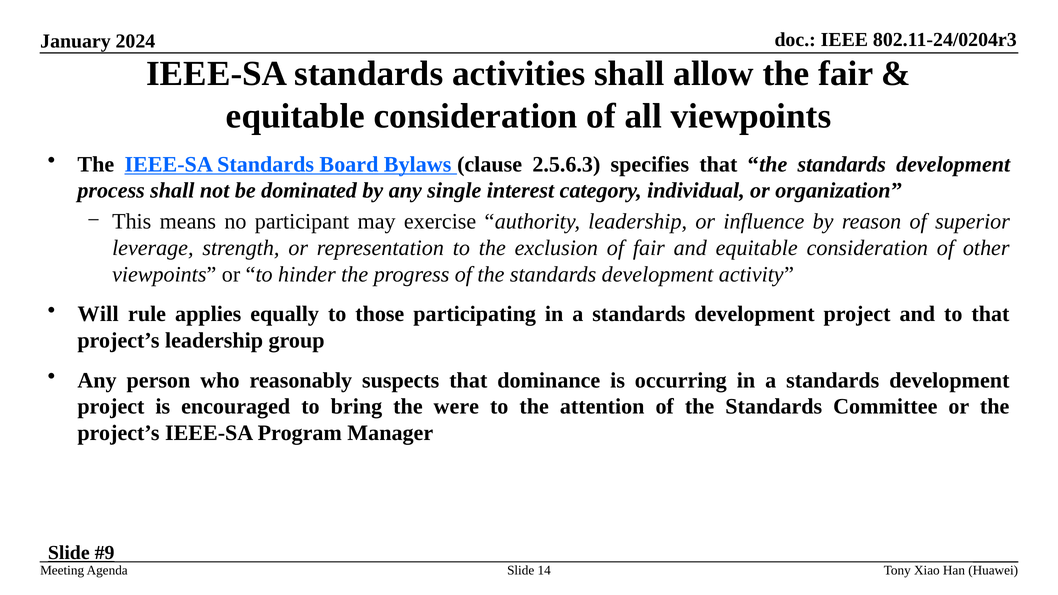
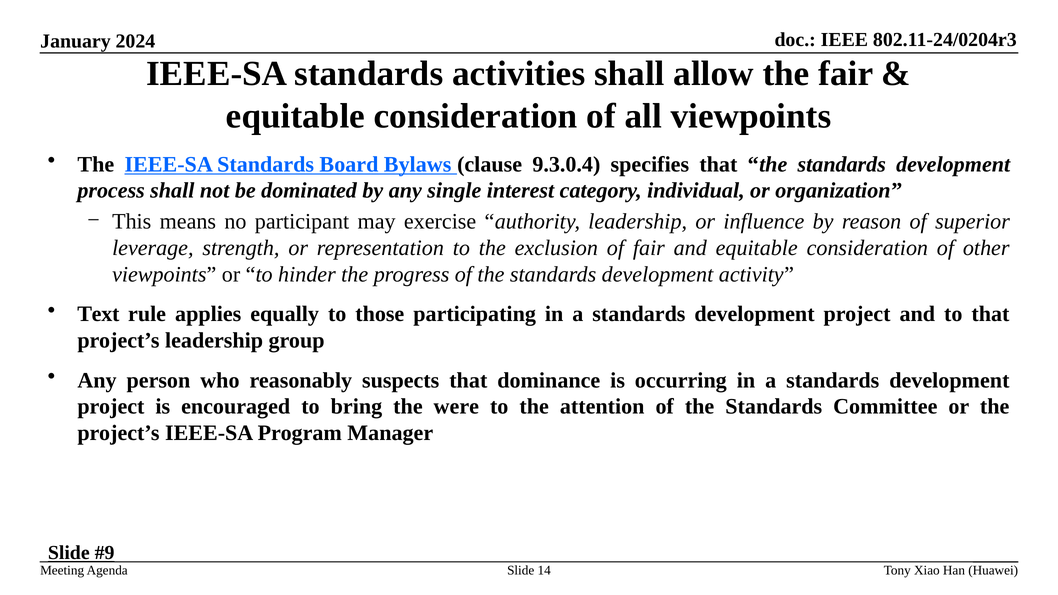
2.5.6.3: 2.5.6.3 -> 9.3.0.4 (566, 164)
Will: Will -> Text (98, 314)
